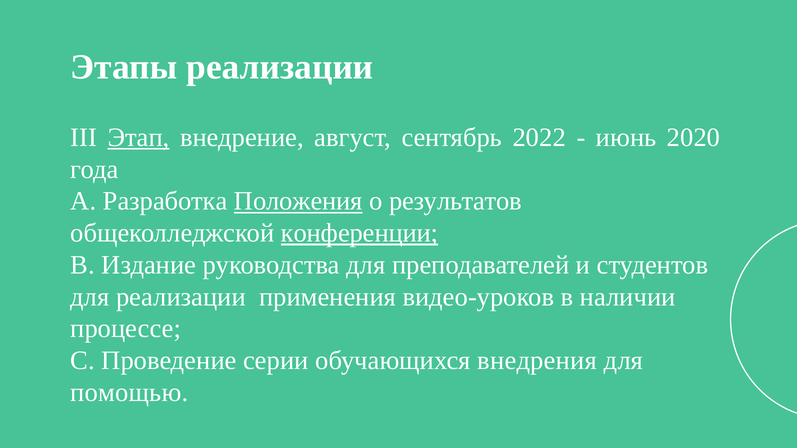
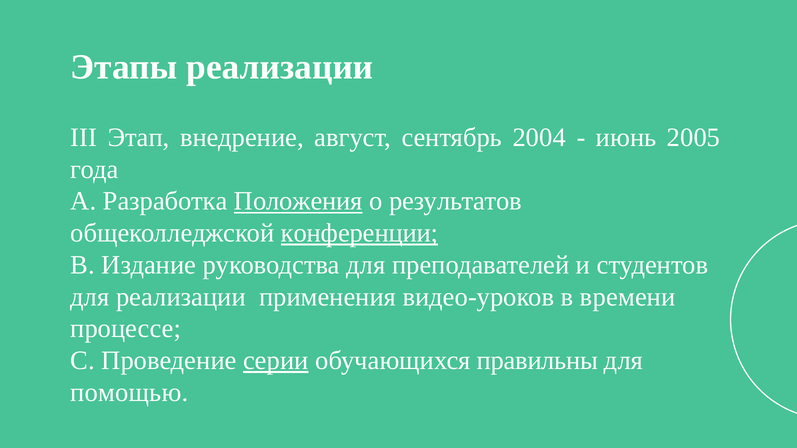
Этап underline: present -> none (139, 138)
2022: 2022 -> 2004 (539, 138)
2020: 2020 -> 2005 (694, 138)
наличии: наличии -> времени (628, 297)
серии underline: none -> present (276, 361)
внедрения: внедрения -> правильны (537, 361)
